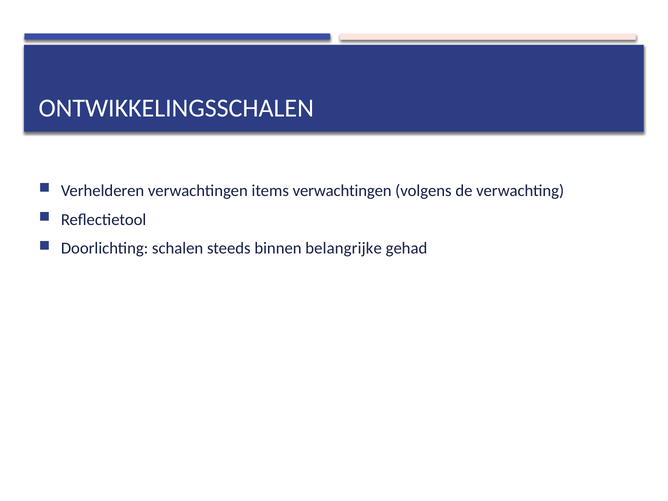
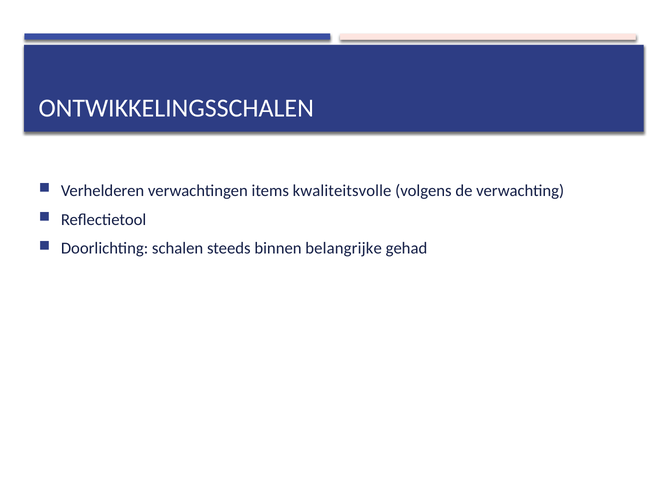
items verwachtingen: verwachtingen -> kwaliteitsvolle (342, 191)
